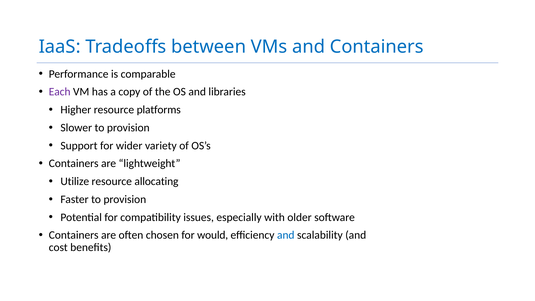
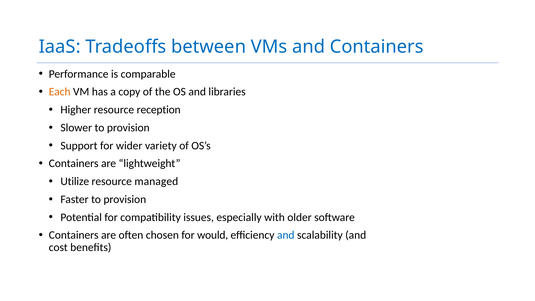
Each colour: purple -> orange (60, 92)
platforms: platforms -> reception (159, 110)
allocating: allocating -> managed (156, 181)
